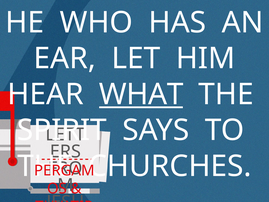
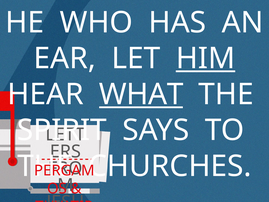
HIM underline: none -> present (206, 58)
